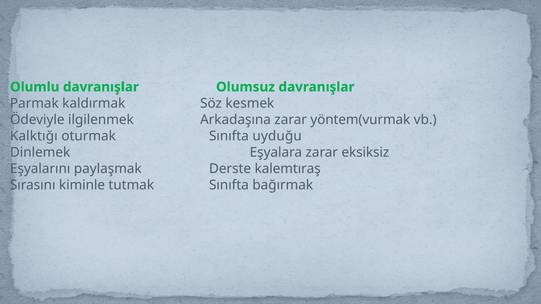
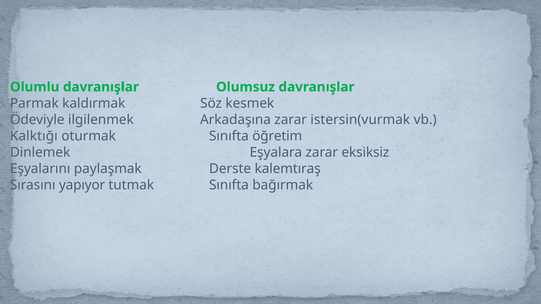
yöntem(vurmak: yöntem(vurmak -> istersin(vurmak (360, 120)
uyduğu: uyduğu -> öğretim (277, 136)
kiminle: kiminle -> yapıyor (82, 185)
